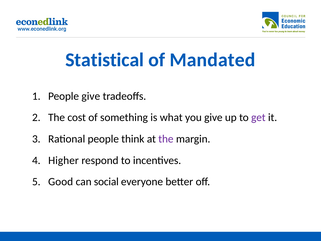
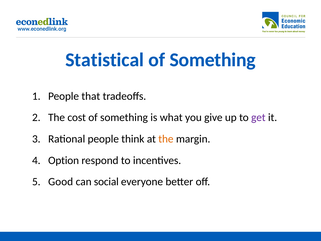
Mandated: Mandated -> Something (213, 60)
People give: give -> that (91, 96)
the colour: purple -> orange (166, 139)
Higher: Higher -> Option (64, 160)
